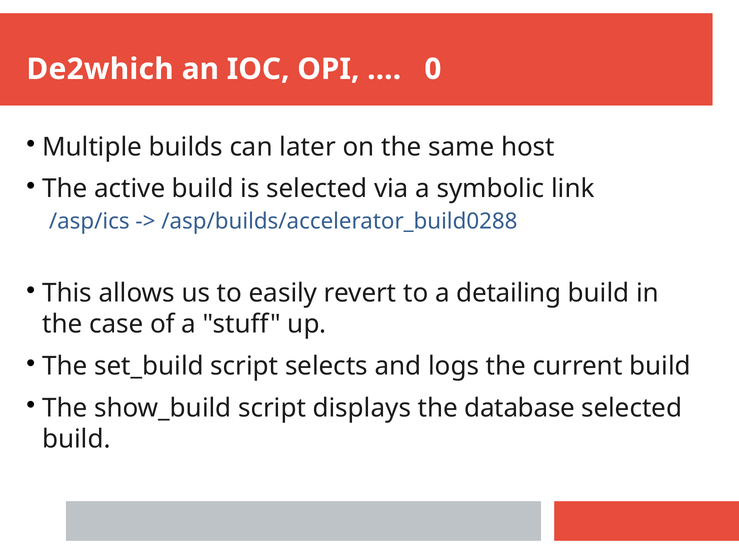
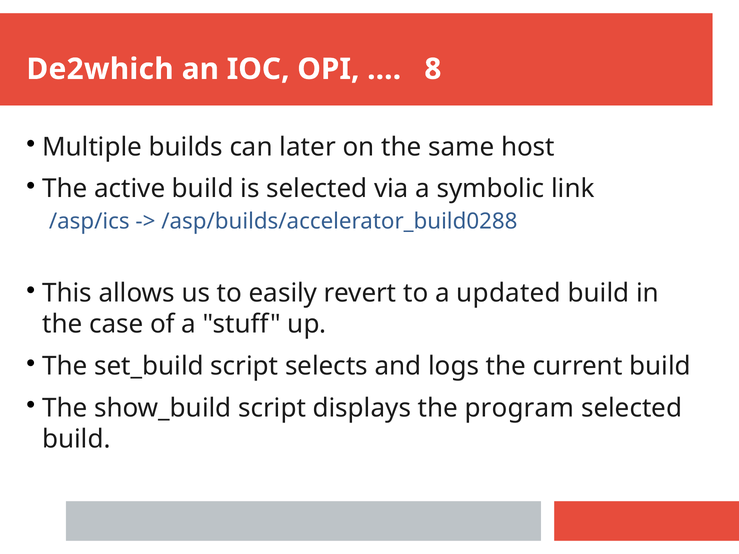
0: 0 -> 8 (433, 69)
detailing: detailing -> updated (509, 293)
database: database -> program (519, 408)
